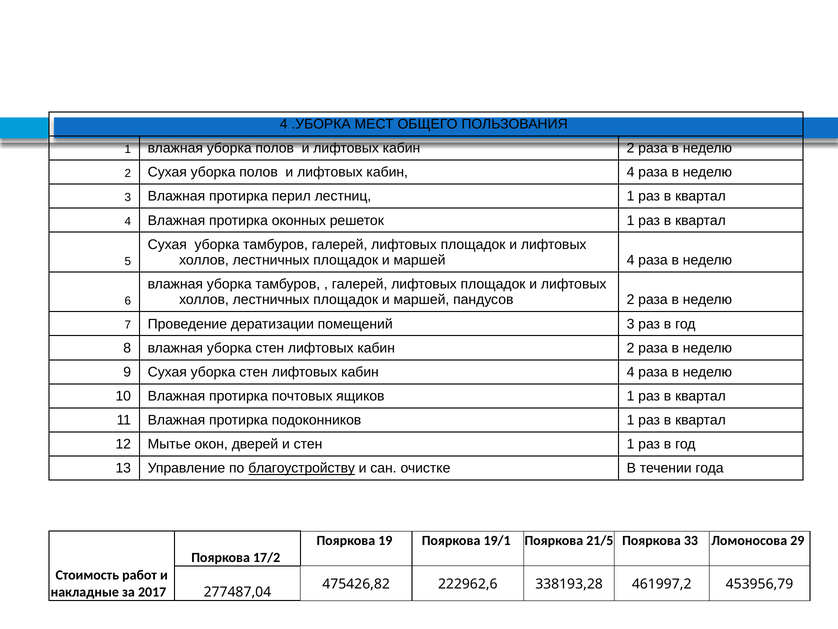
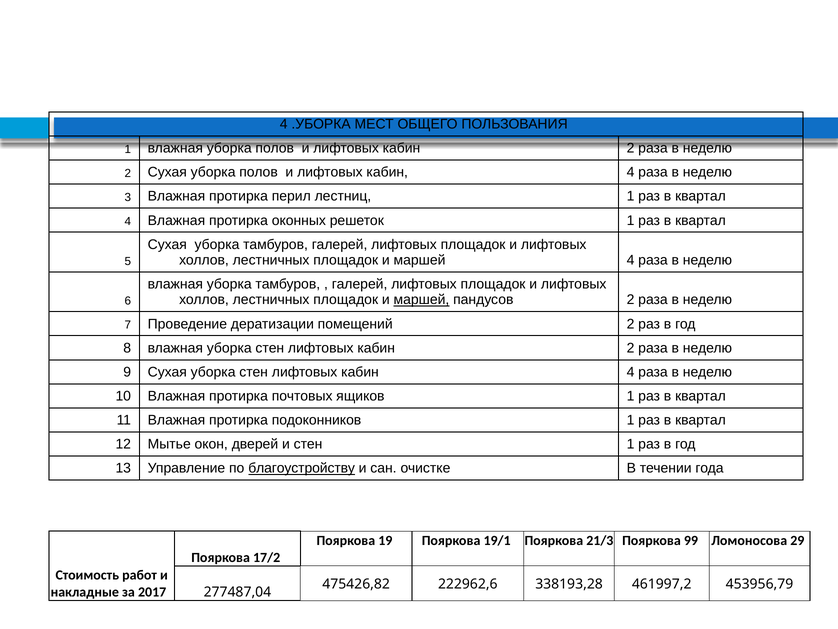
маршей underline: none -> present (421, 300)
помещений 3: 3 -> 2 (631, 324)
21/5: 21/5 -> 21/3 (600, 540)
33: 33 -> 99 (691, 540)
